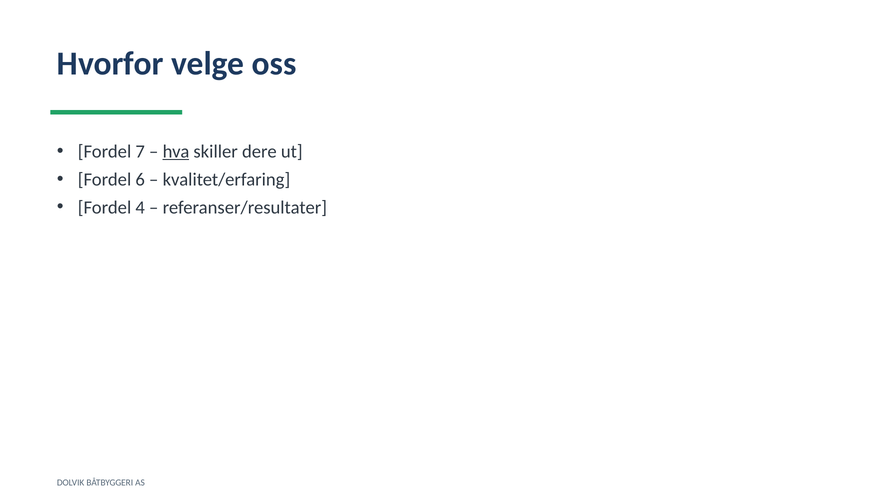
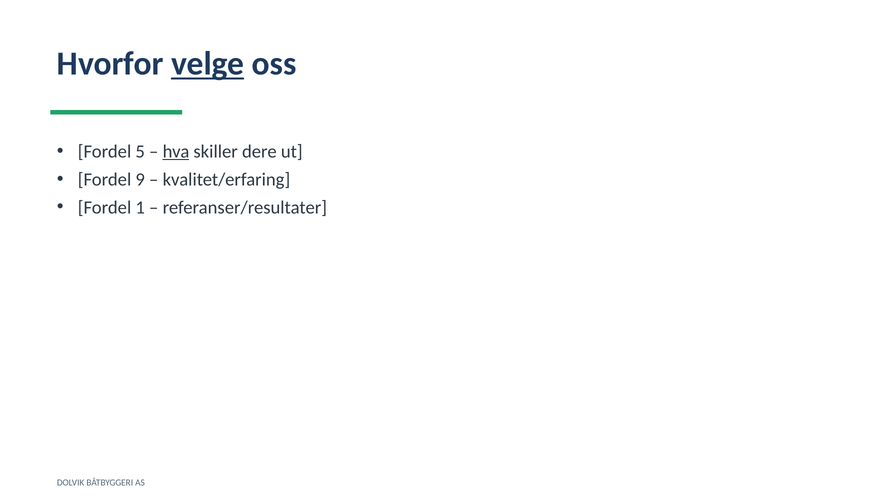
velge underline: none -> present (208, 64)
7: 7 -> 5 (140, 151)
6: 6 -> 9 (140, 179)
4: 4 -> 1 (140, 207)
